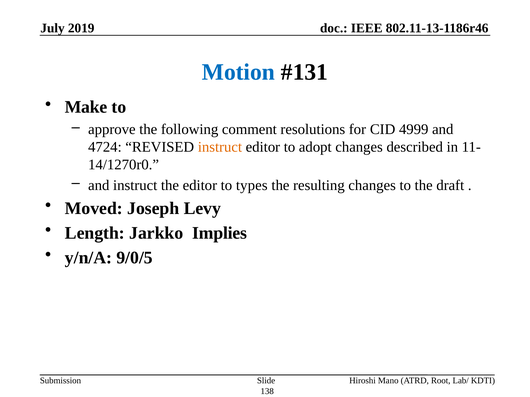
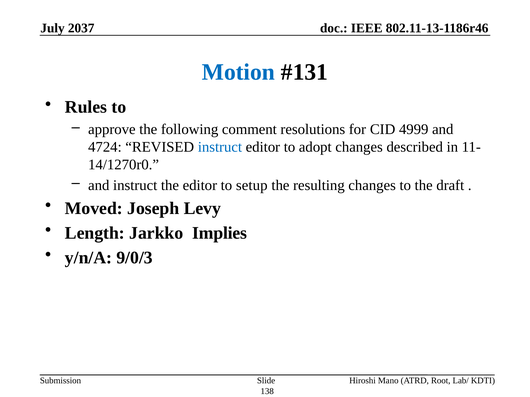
2019: 2019 -> 2037 (81, 28)
Make: Make -> Rules (86, 107)
instruct colour: orange -> blue (220, 147)
types: types -> setup (252, 185)
9/0/5: 9/0/5 -> 9/0/3 (135, 258)
